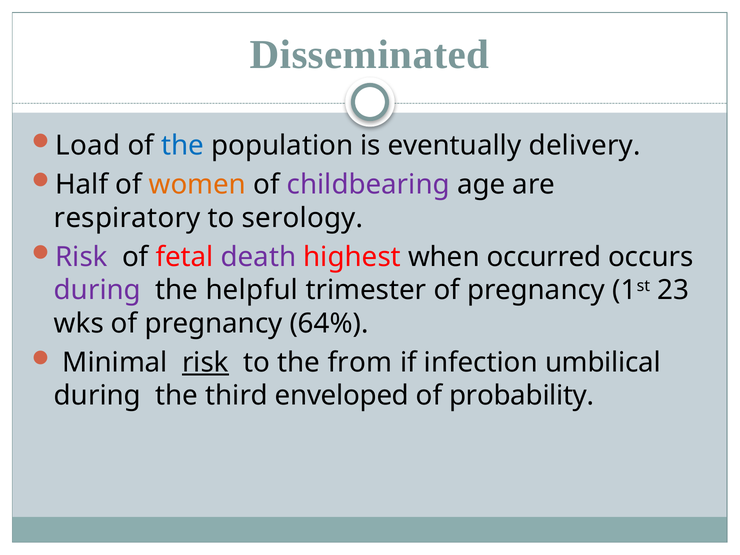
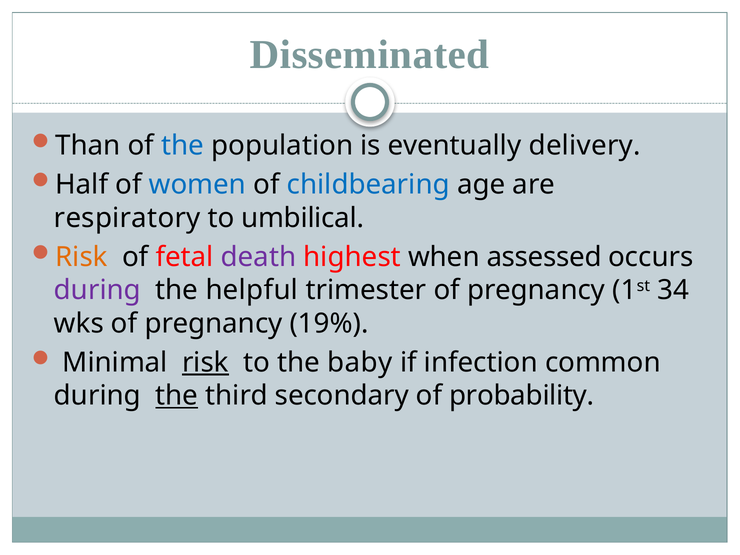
Load: Load -> Than (88, 146)
women colour: orange -> blue (197, 185)
childbearing colour: purple -> blue (368, 185)
serology: serology -> umbilical (303, 218)
Risk colour: purple -> orange (81, 257)
occurred: occurred -> assessed (544, 257)
23: 23 -> 34 (673, 290)
64%: 64% -> 19% (329, 324)
from: from -> baby (360, 362)
umbilical: umbilical -> common (603, 362)
the underline: none -> present (177, 396)
enveloped: enveloped -> secondary (342, 396)
